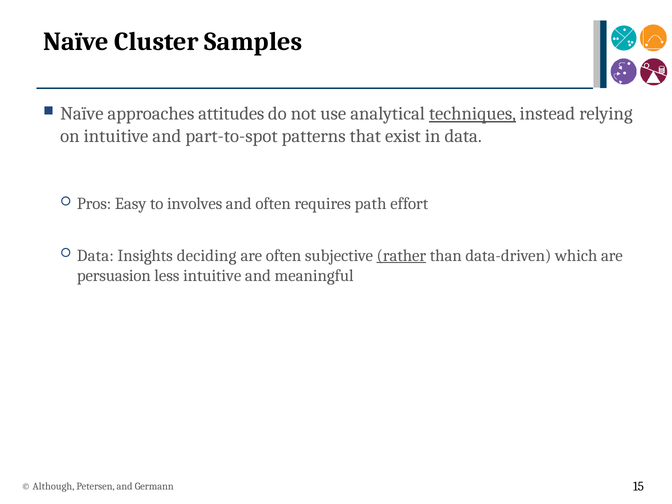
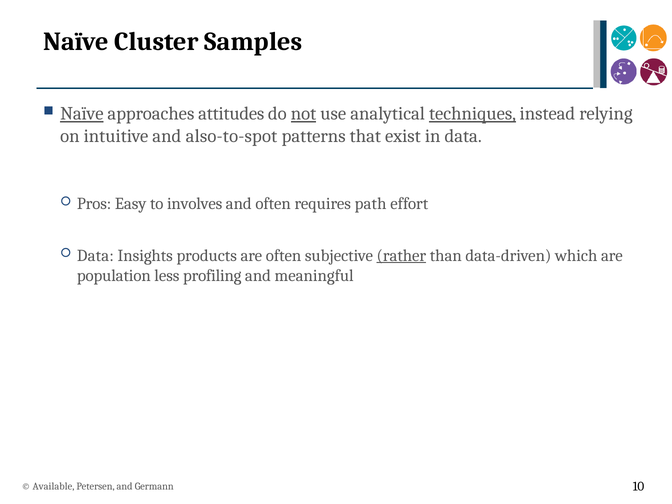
Naïve underline: none -> present (82, 114)
not underline: none -> present (303, 114)
part-to-spot: part-to-spot -> also-to-spot (231, 136)
deciding: deciding -> products (207, 255)
persuasion: persuasion -> population (114, 276)
less intuitive: intuitive -> profiling (212, 276)
Although: Although -> Available (53, 486)
15: 15 -> 10 (639, 486)
